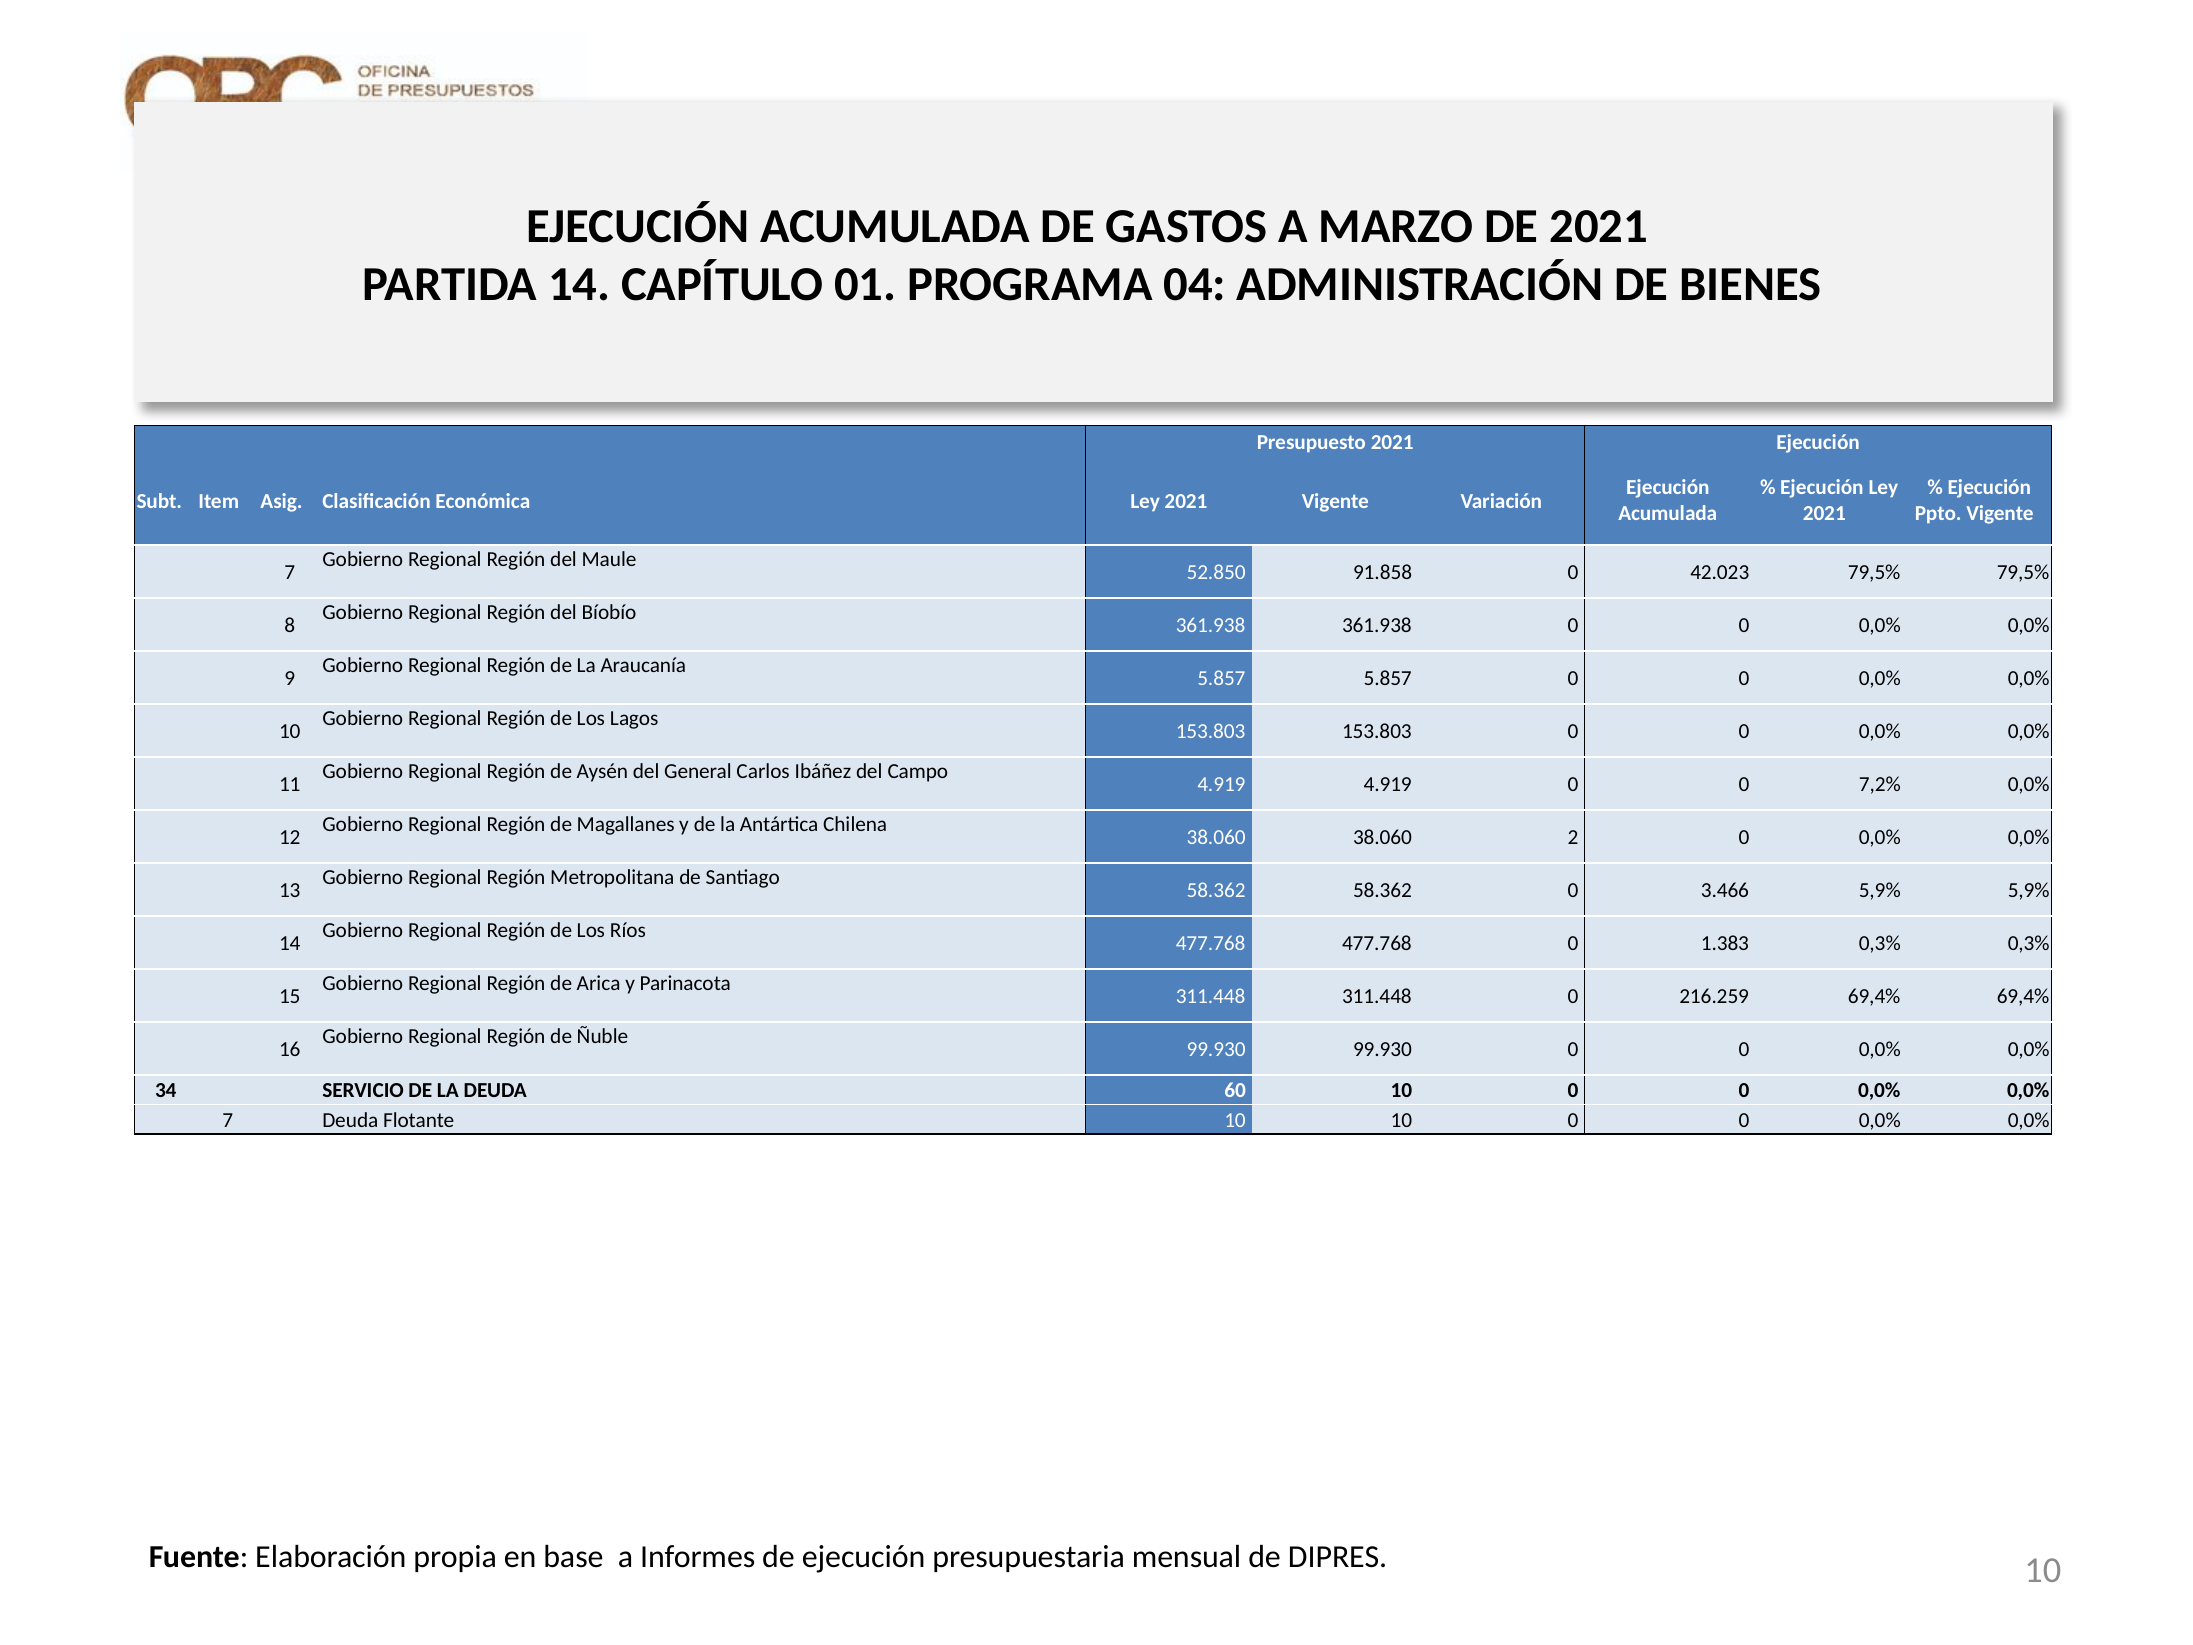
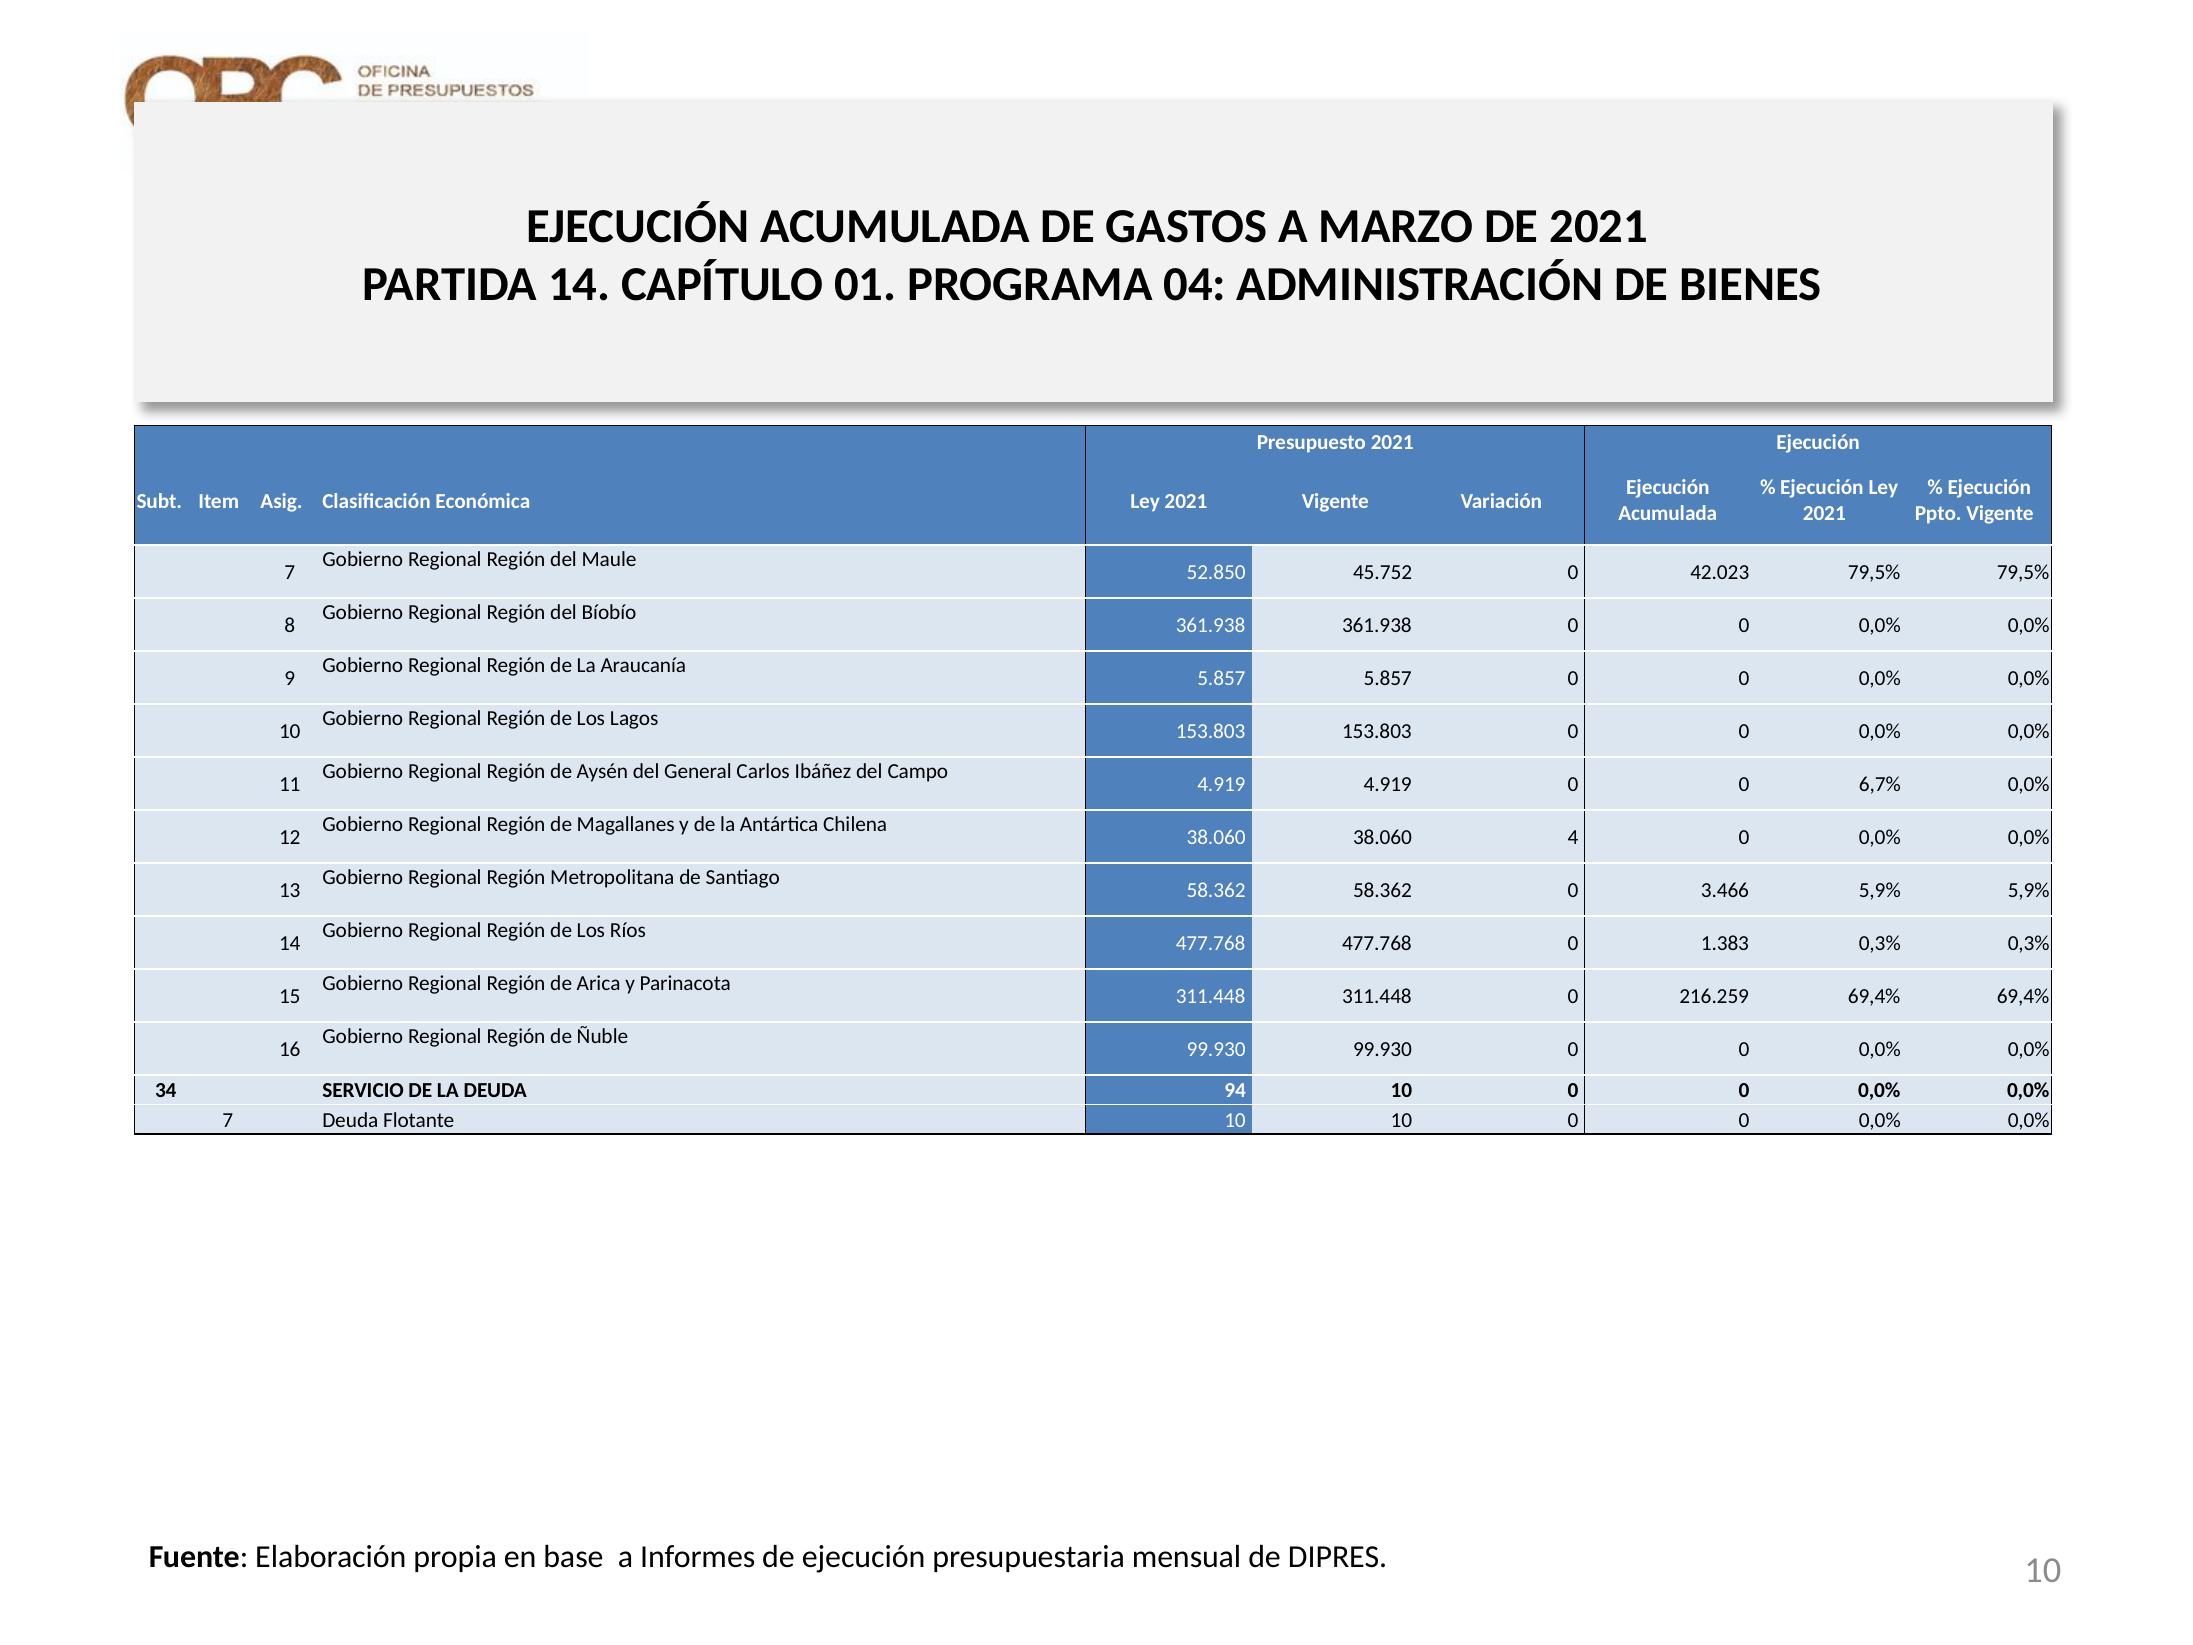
91.858: 91.858 -> 45.752 (1383, 572)
7,2%: 7,2% -> 6,7% (1880, 784)
38.060 2: 2 -> 4 (1573, 837)
60: 60 -> 94 (1235, 1091)
